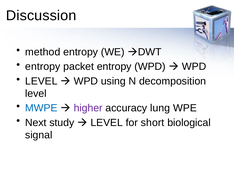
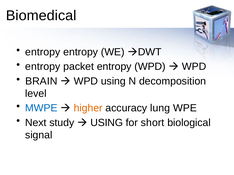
Discussion: Discussion -> Biomedical (41, 16)
method: method -> entropy (43, 52)
LEVEL: LEVEL -> BRAIN (41, 81)
higher colour: purple -> orange (88, 108)
LEVEL: LEVEL -> USING (107, 123)
